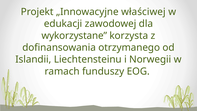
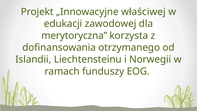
wykorzystane: wykorzystane -> merytoryczna (74, 36)
